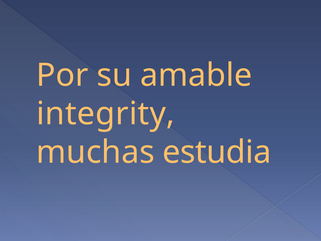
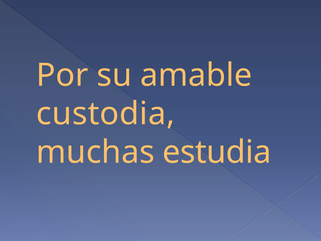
integrity: integrity -> custodia (106, 114)
